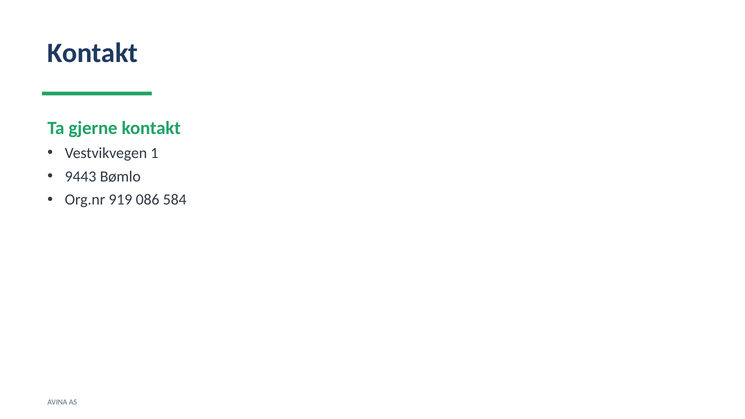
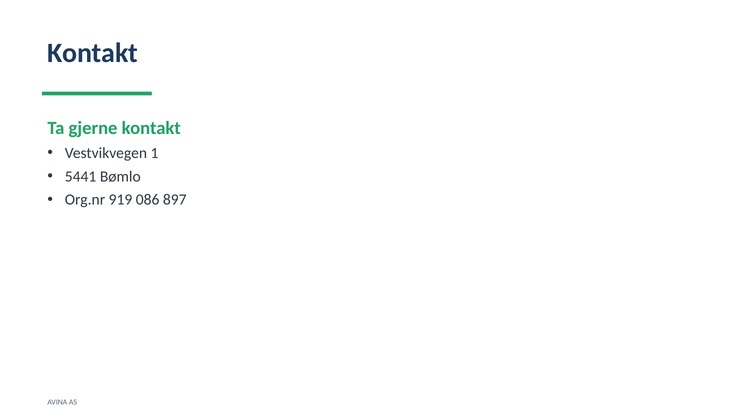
9443: 9443 -> 5441 (81, 176)
584: 584 -> 897 (175, 200)
